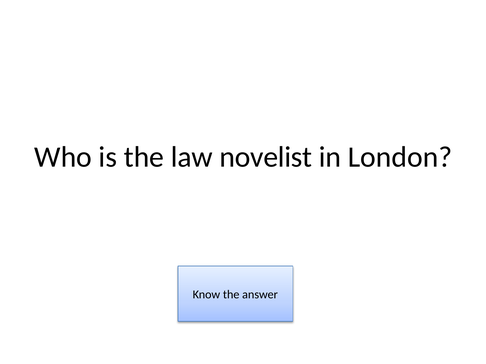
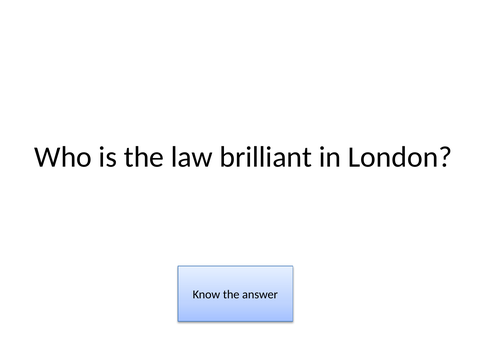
novelist: novelist -> brilliant (266, 157)
